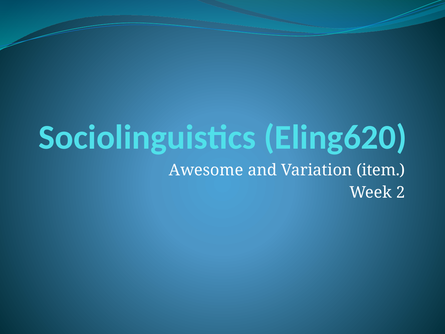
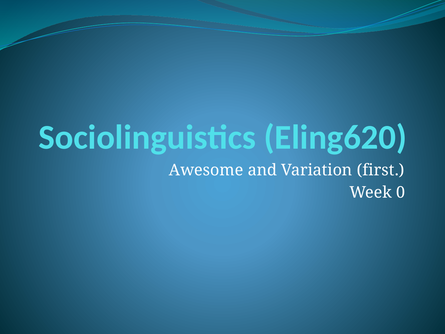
item: item -> first (381, 170)
2: 2 -> 0 (401, 193)
